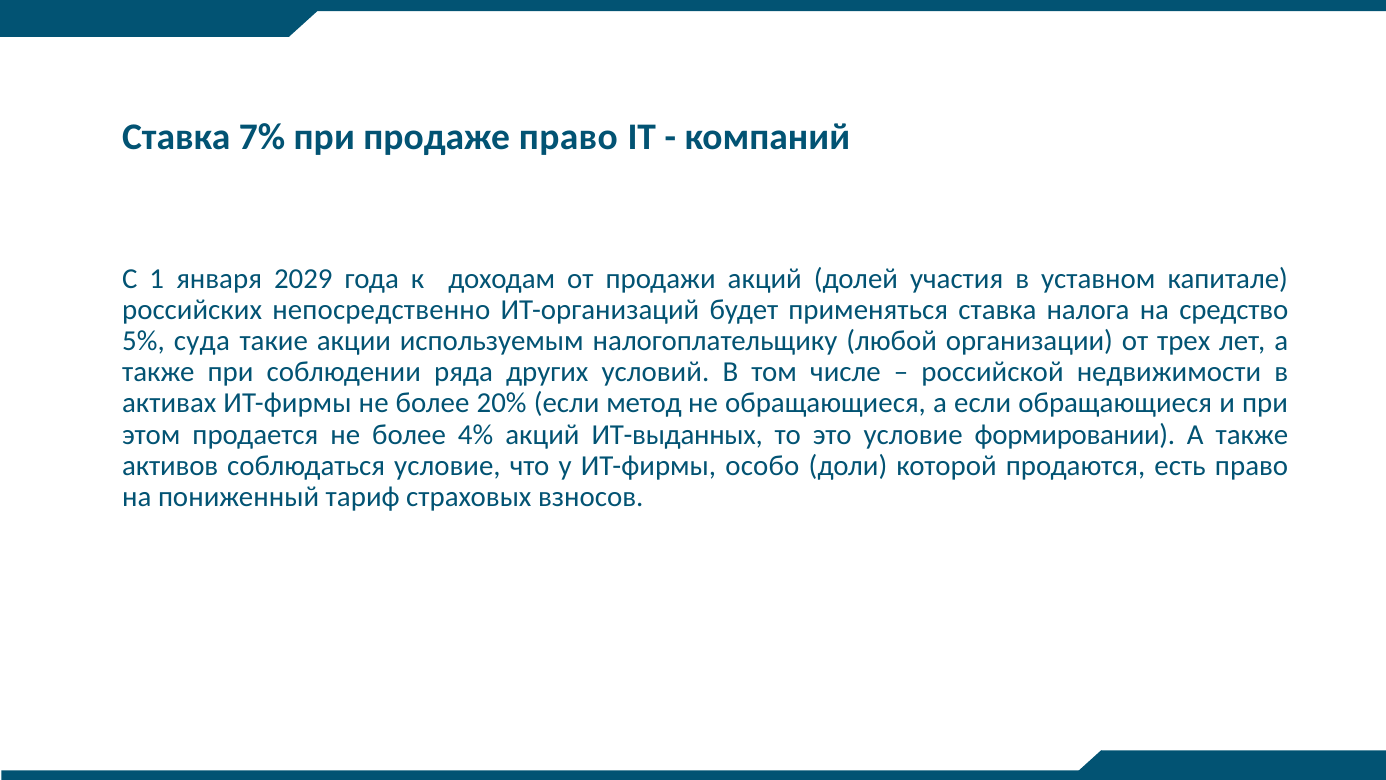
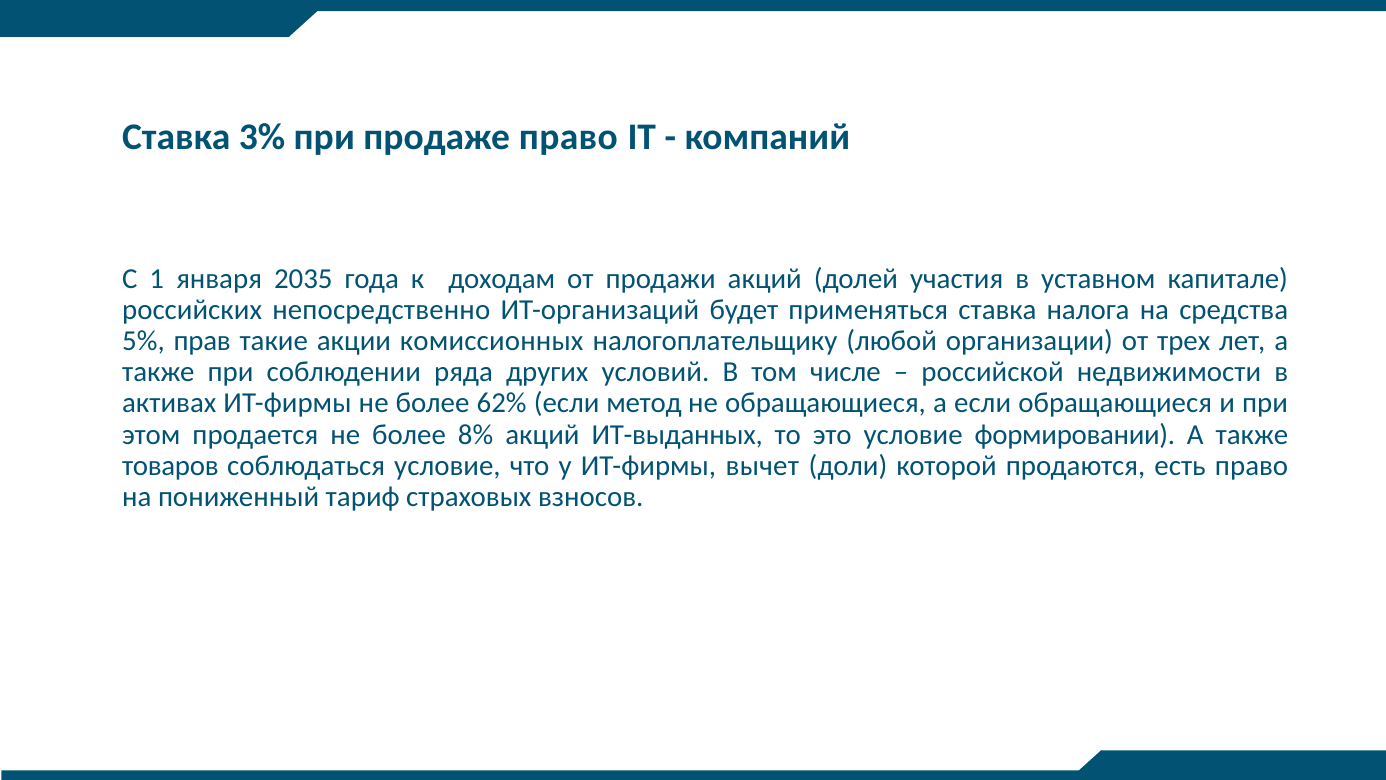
7%: 7% -> 3% (262, 137)
2029: 2029 -> 2035 (303, 278)
средство: средство -> средства (1234, 310)
суда: суда -> прав (202, 341)
используемым: используемым -> комиссионных (492, 341)
20%: 20% -> 62% (502, 403)
4%: 4% -> 8% (476, 434)
активов: активов -> товаров (170, 465)
особо: особо -> вычет (762, 465)
